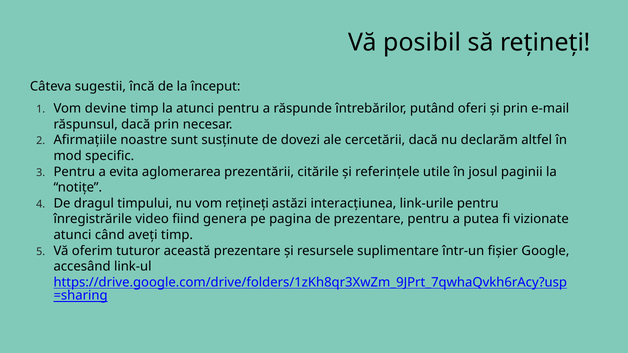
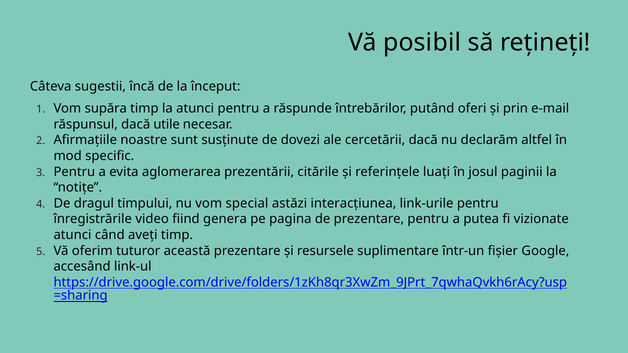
devine: devine -> supăra (106, 109)
dacă prin: prin -> utile (167, 124)
utile: utile -> luați (437, 172)
vom rețineți: rețineți -> special (247, 204)
